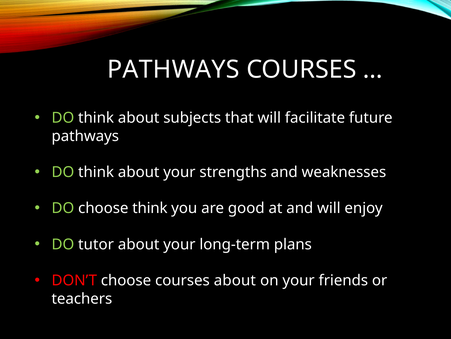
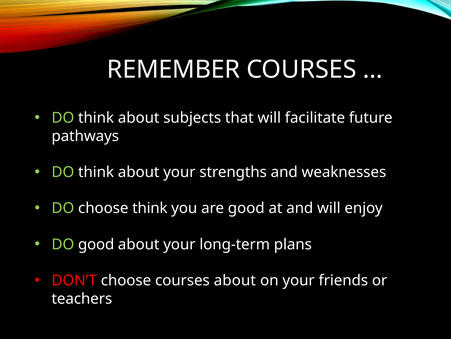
PATHWAYS: PATHWAYS -> REMEMBER (174, 69)
DO tutor: tutor -> good (96, 244)
